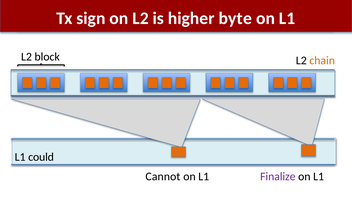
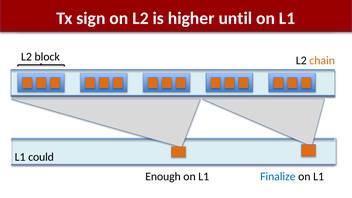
byte: byte -> until (235, 18)
Cannot: Cannot -> Enough (163, 176)
Finalize colour: purple -> blue (278, 176)
